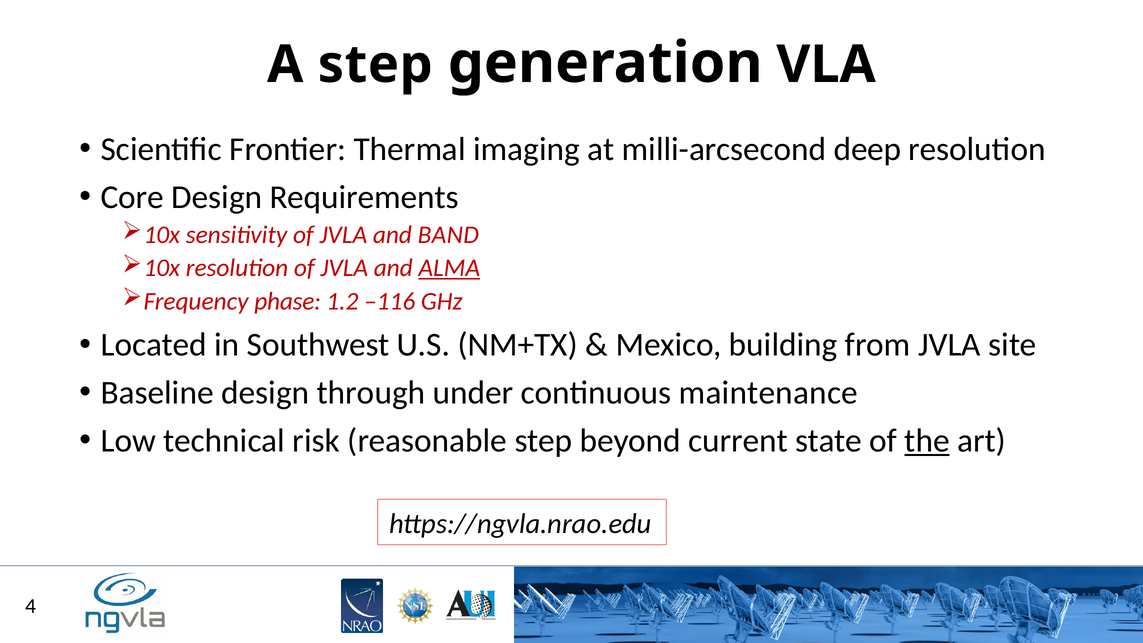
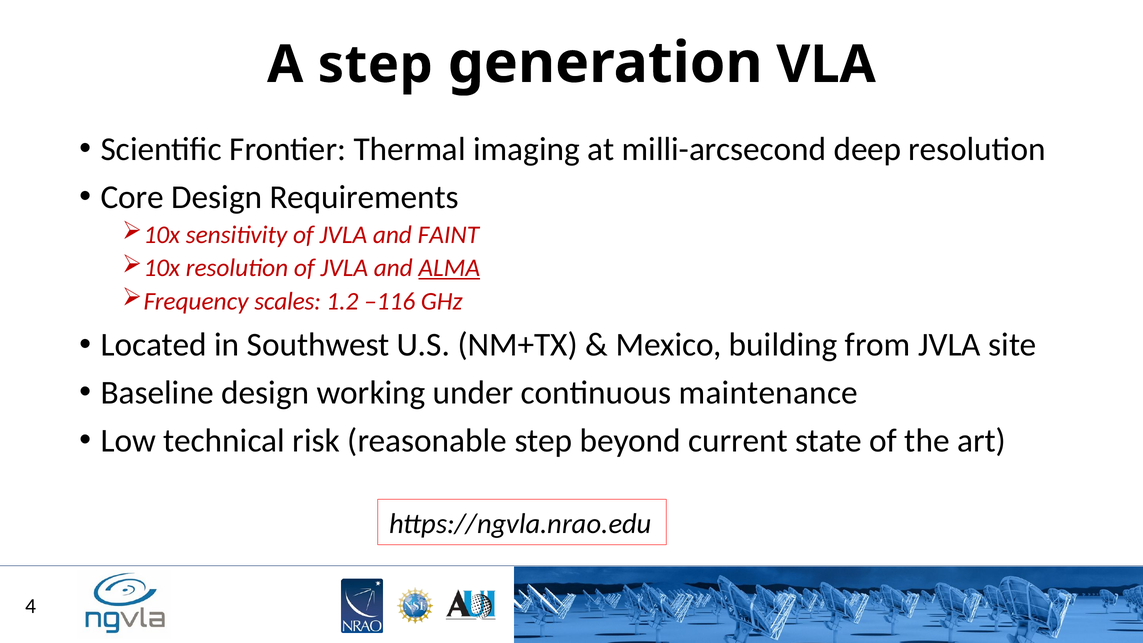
BAND: BAND -> FAINT (448, 235)
phase: phase -> scales (288, 301)
through: through -> working (371, 393)
the underline: present -> none (927, 441)
